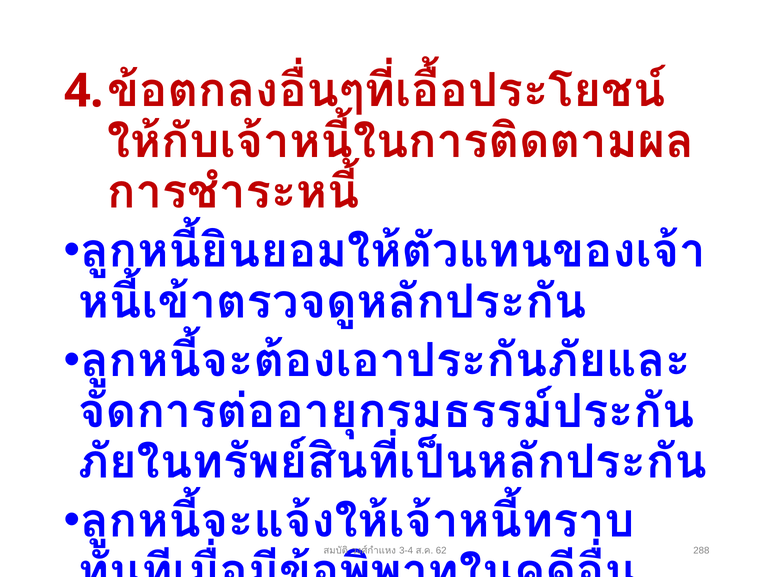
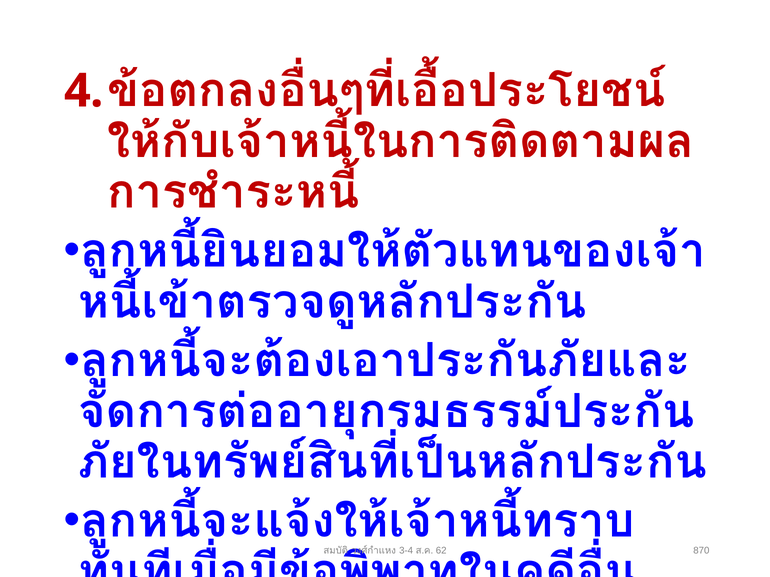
288: 288 -> 870 (701, 551)
